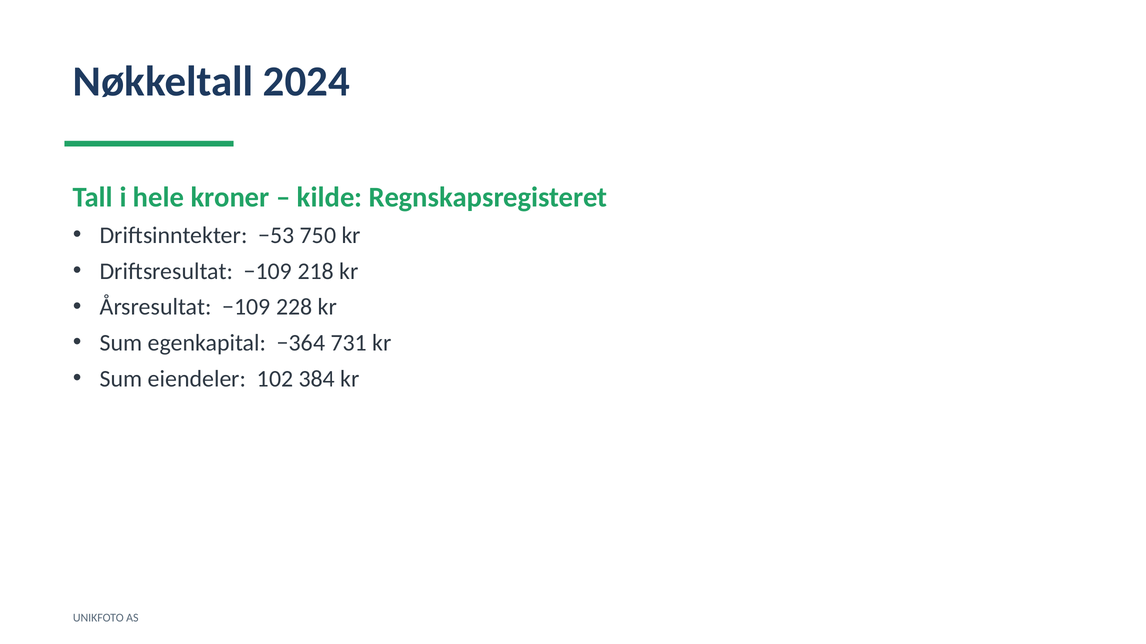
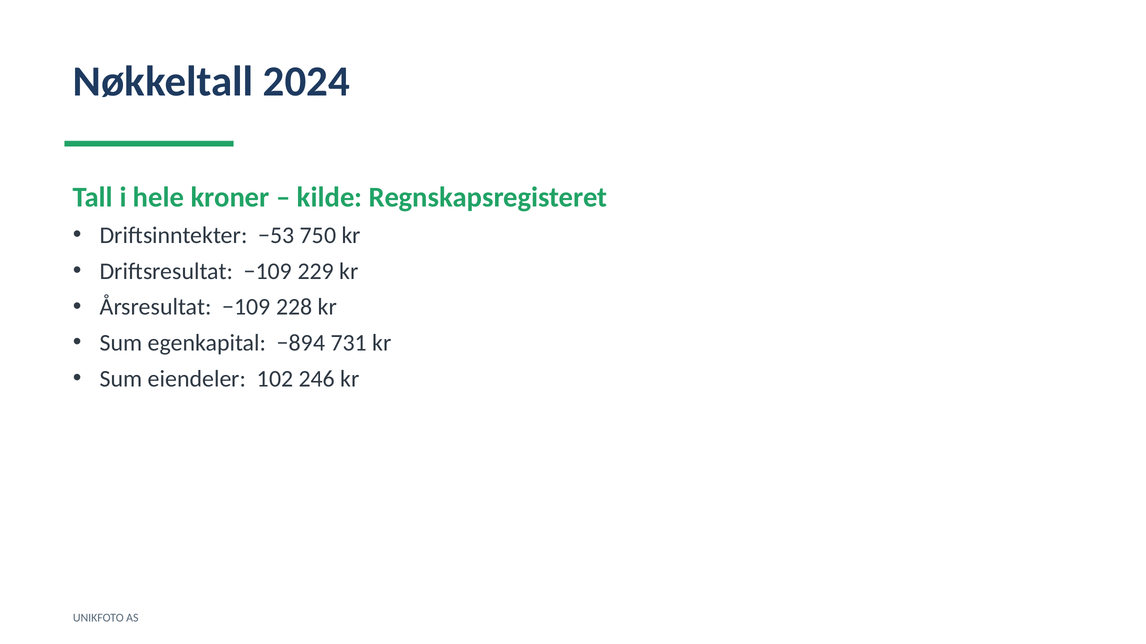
218: 218 -> 229 (316, 271)
−364: −364 -> −894 (301, 343)
384: 384 -> 246 (317, 379)
